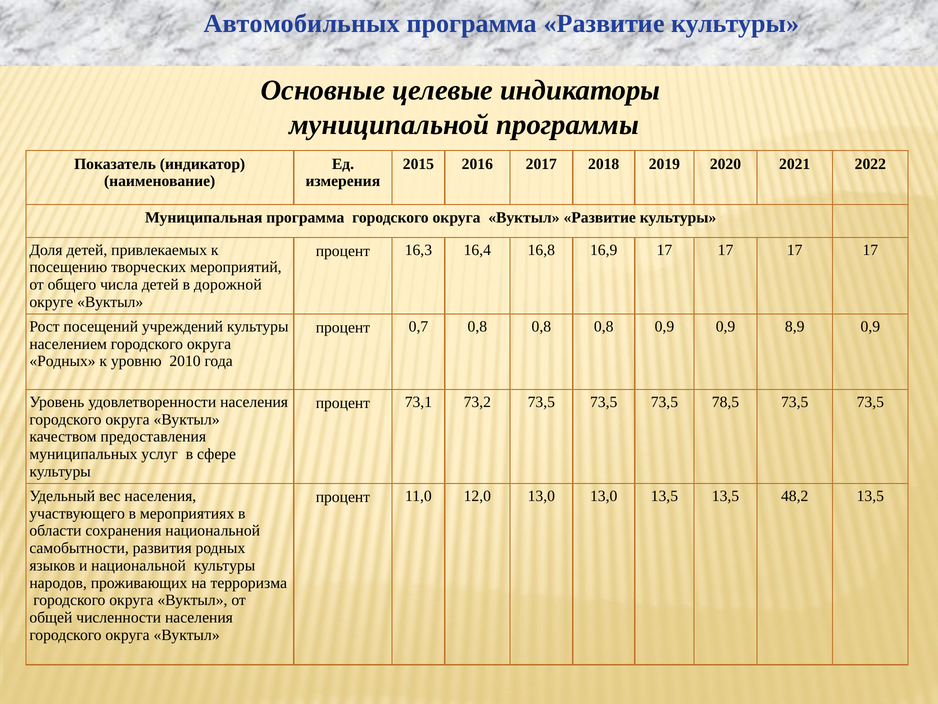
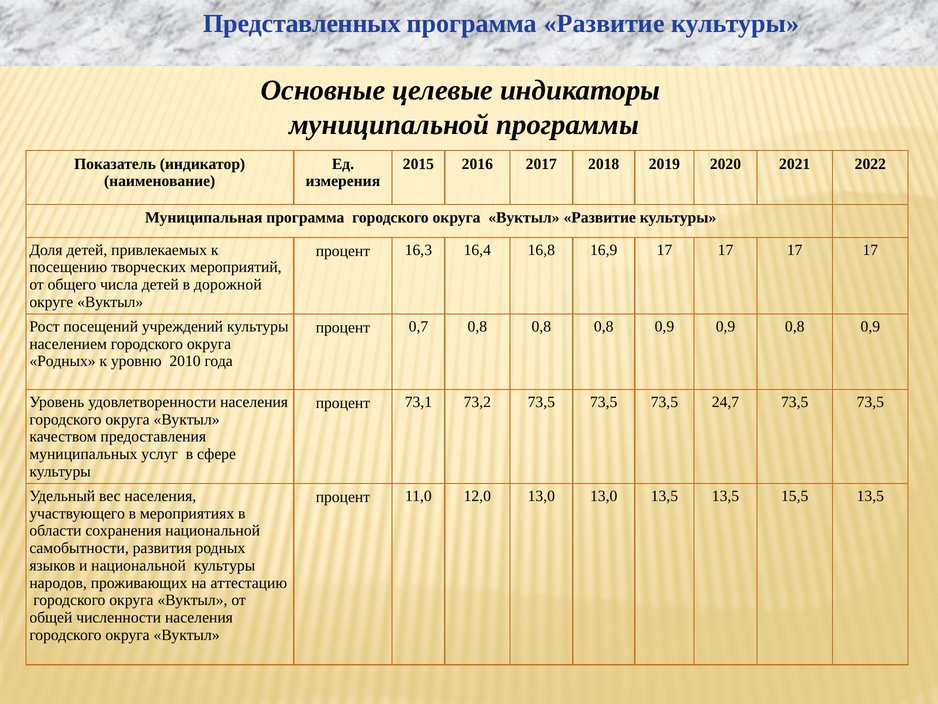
Автомобильных: Автомобильных -> Представленных (302, 24)
0,9 8,9: 8,9 -> 0,8 (795, 326)
78,5: 78,5 -> 24,7 (726, 402)
48,2: 48,2 -> 15,5 (795, 496)
терроризма: терроризма -> аттестацию (249, 582)
